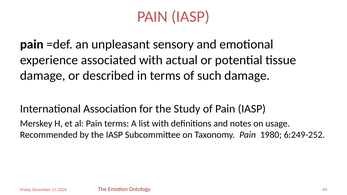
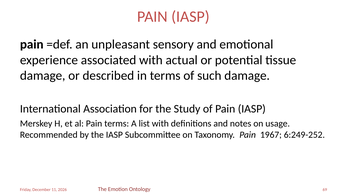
1980: 1980 -> 1967 (271, 135)
